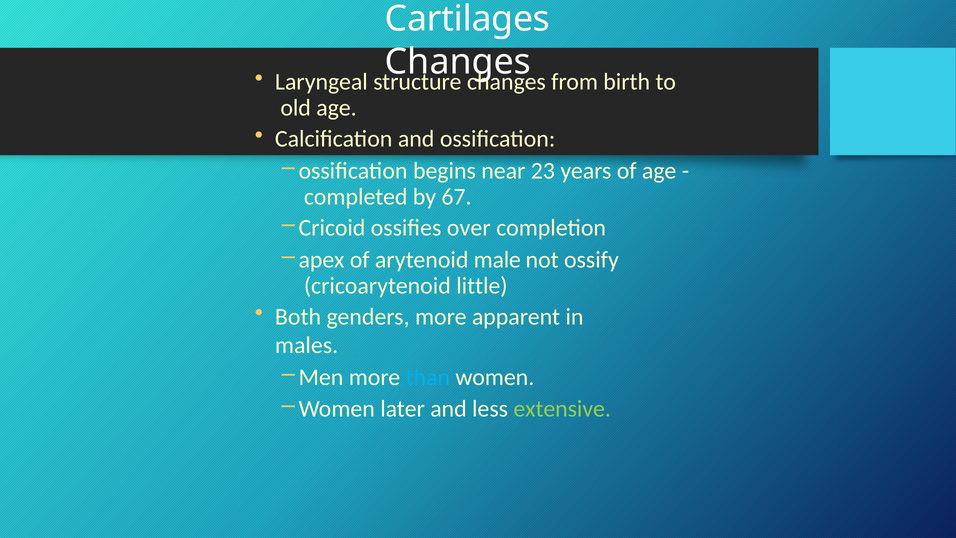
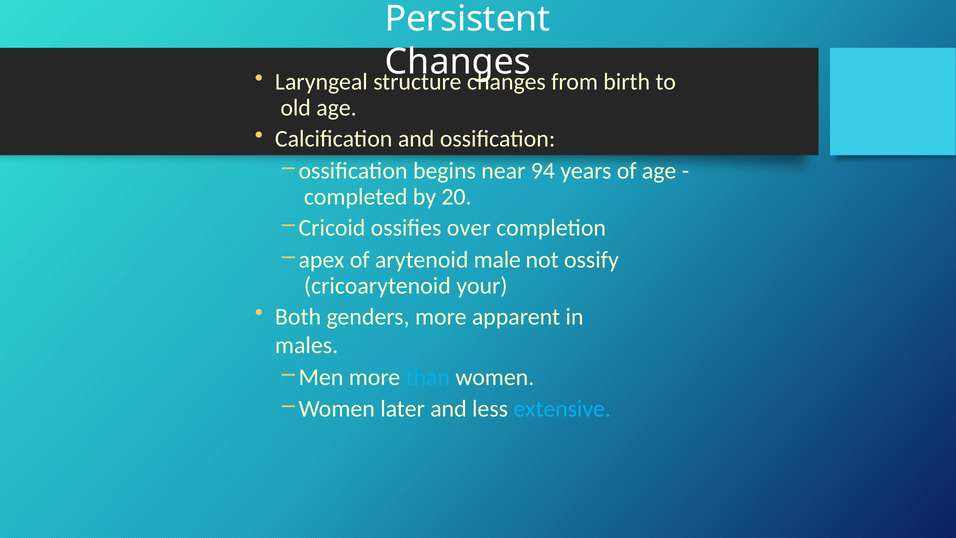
Cartilages: Cartilages -> Persistent (467, 19)
23: 23 -> 94 (543, 171)
67: 67 -> 20 (457, 197)
little: little -> your (482, 286)
extensive colour: light green -> light blue (562, 409)
